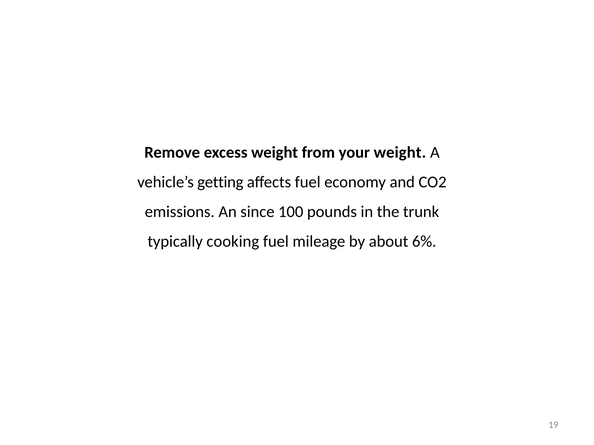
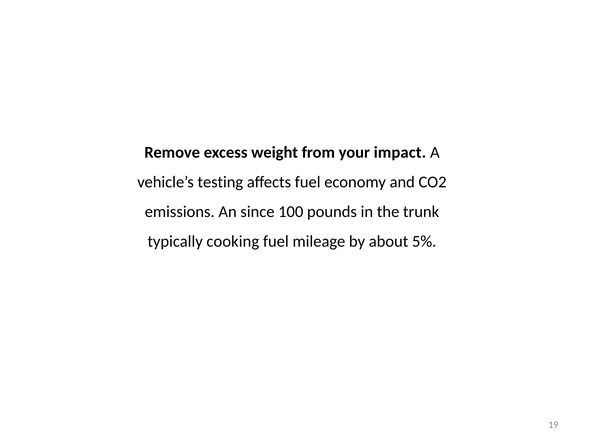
your weight: weight -> impact (400, 153)
getting: getting -> testing (220, 182)
6%: 6% -> 5% (424, 242)
